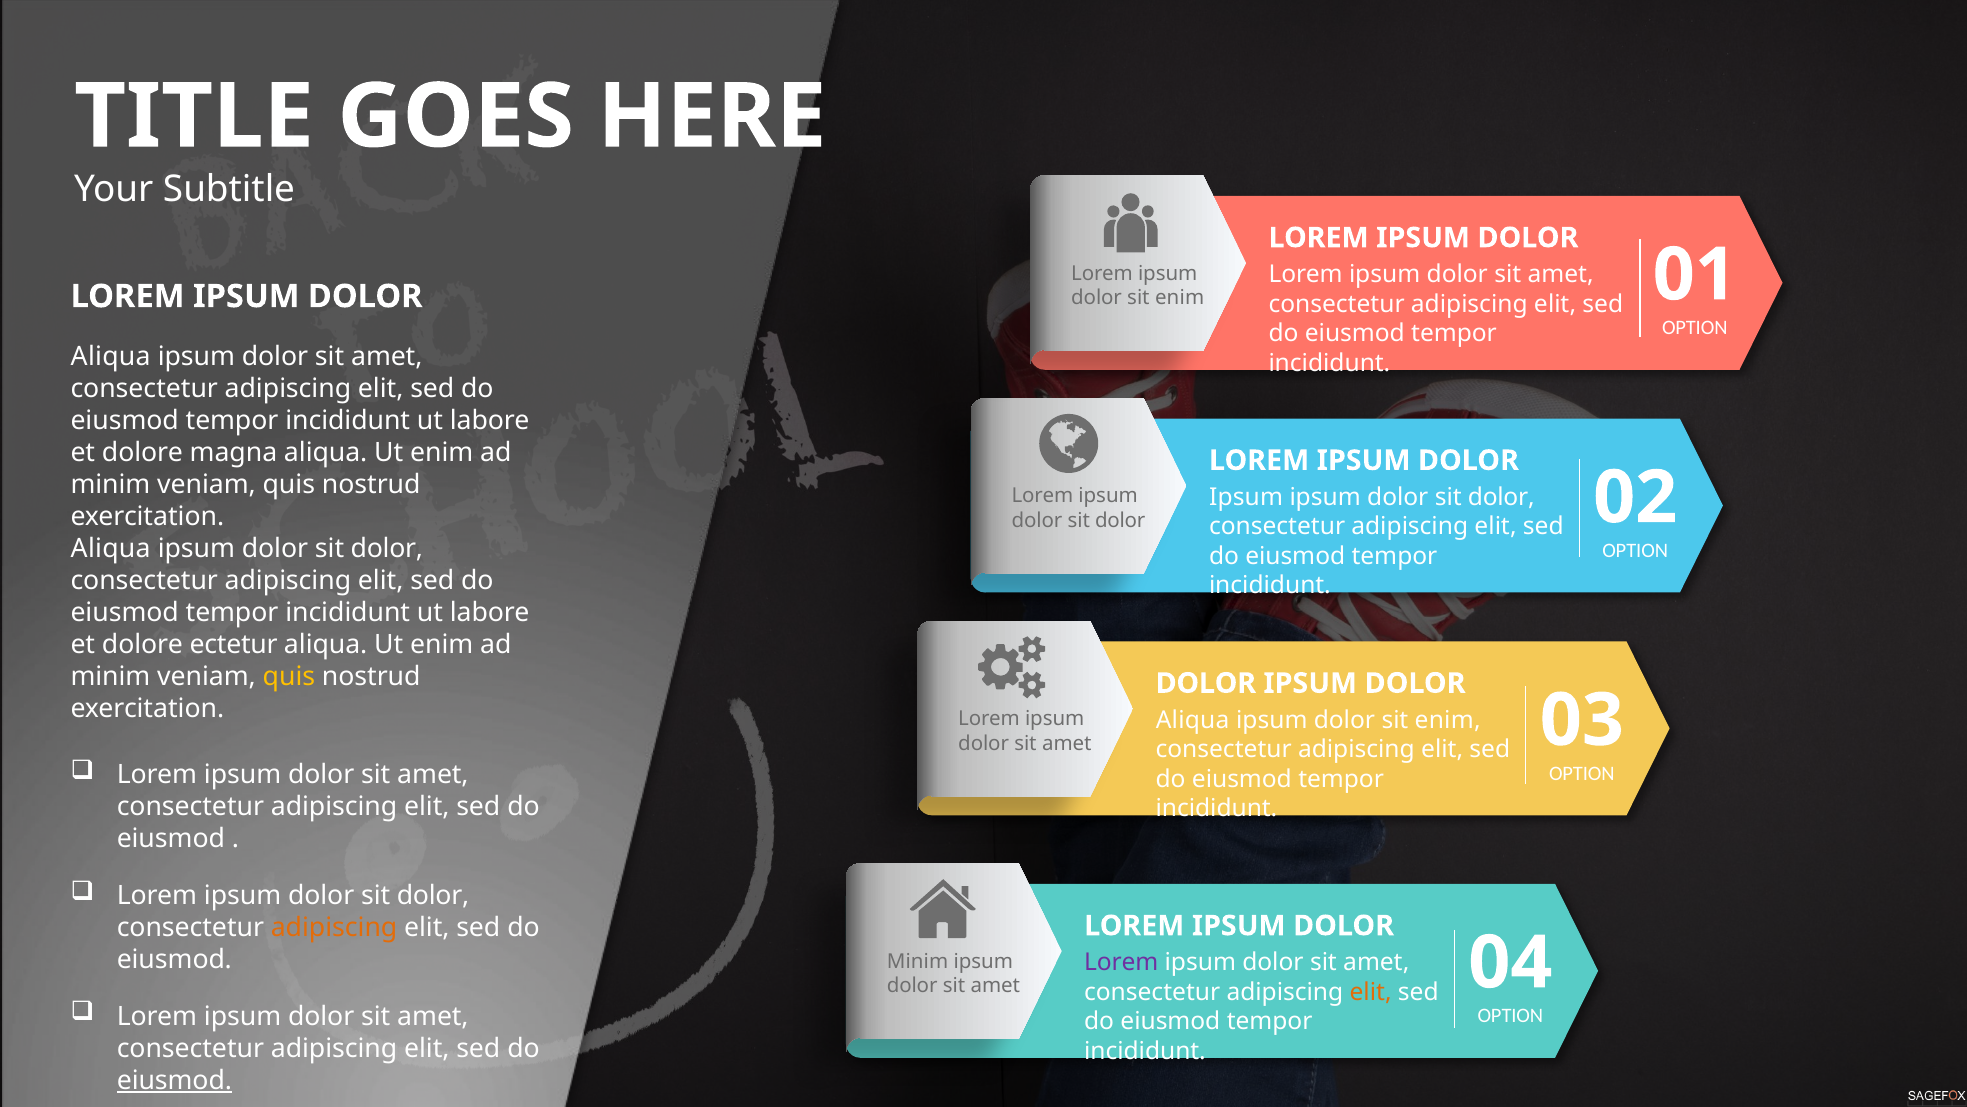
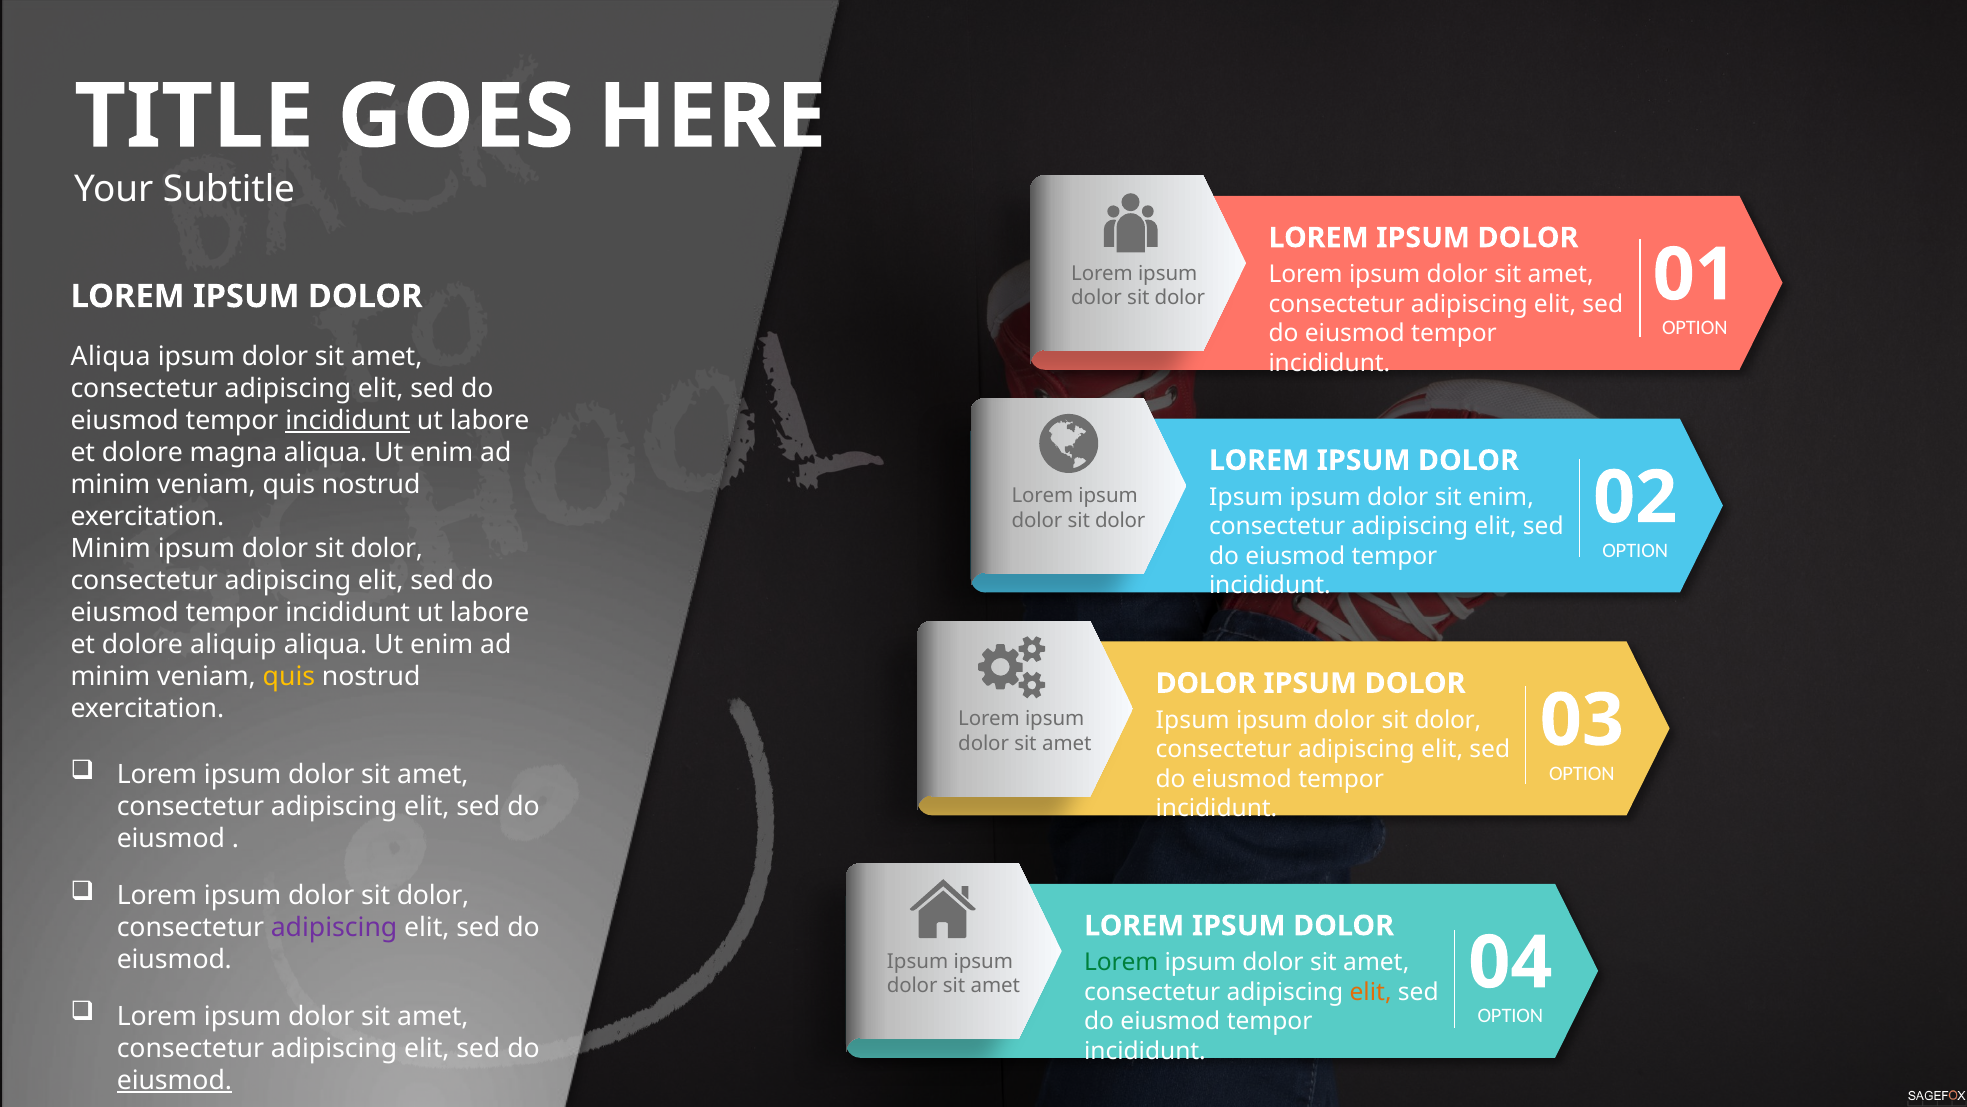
enim: enim -> dolor (1180, 298)
incididunt underline: none -> present (348, 420)
dolor: dolor -> enim (1501, 497)
Aliqua: Aliqua -> Minim (111, 548)
ectetur: ectetur -> aliquip (233, 644)
Aliqua: Aliqua -> Ipsum (1193, 720)
enim: enim -> dolor (1448, 720)
adipiscing colour: orange -> purple (334, 927)
Minim: Minim -> Ipsum (918, 961)
Lorem colour: purple -> green (1121, 962)
